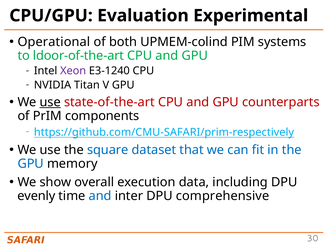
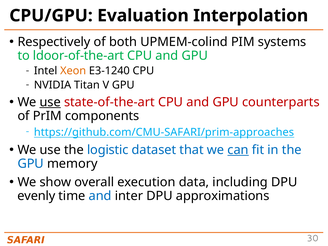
Experimental: Experimental -> Interpolation (251, 16)
Operational: Operational -> Respectively (54, 42)
Xeon colour: purple -> orange (73, 71)
https://github.com/CMU-SAFARI/prim-respectively: https://github.com/CMU-SAFARI/prim-respectively -> https://github.com/CMU-SAFARI/prim-approaches (164, 132)
square: square -> logistic (108, 150)
can underline: none -> present (238, 150)
comprehensive: comprehensive -> approximations (223, 196)
